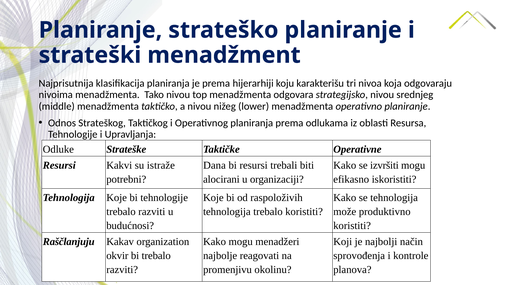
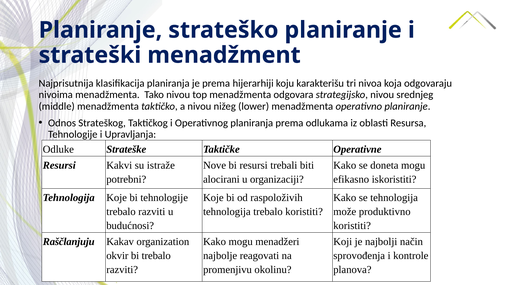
Dana: Dana -> Nove (215, 165)
izvršiti: izvršiti -> doneta (384, 165)
